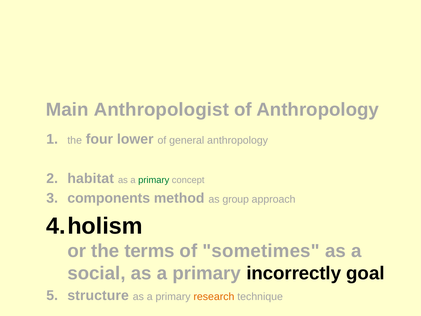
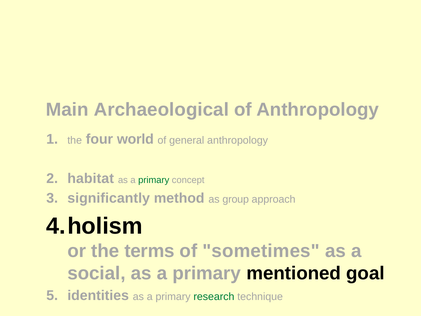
Anthropologist: Anthropologist -> Archaeological (161, 109)
lower: lower -> world (135, 139)
components: components -> significantly (109, 198)
incorrectly: incorrectly -> mentioned (294, 273)
structure: structure -> identities (98, 295)
research colour: orange -> green (214, 296)
